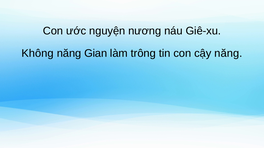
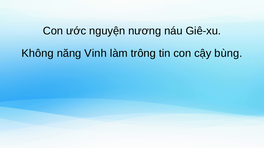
Gian: Gian -> Vinh (96, 53)
cậy năng: năng -> bùng (228, 53)
